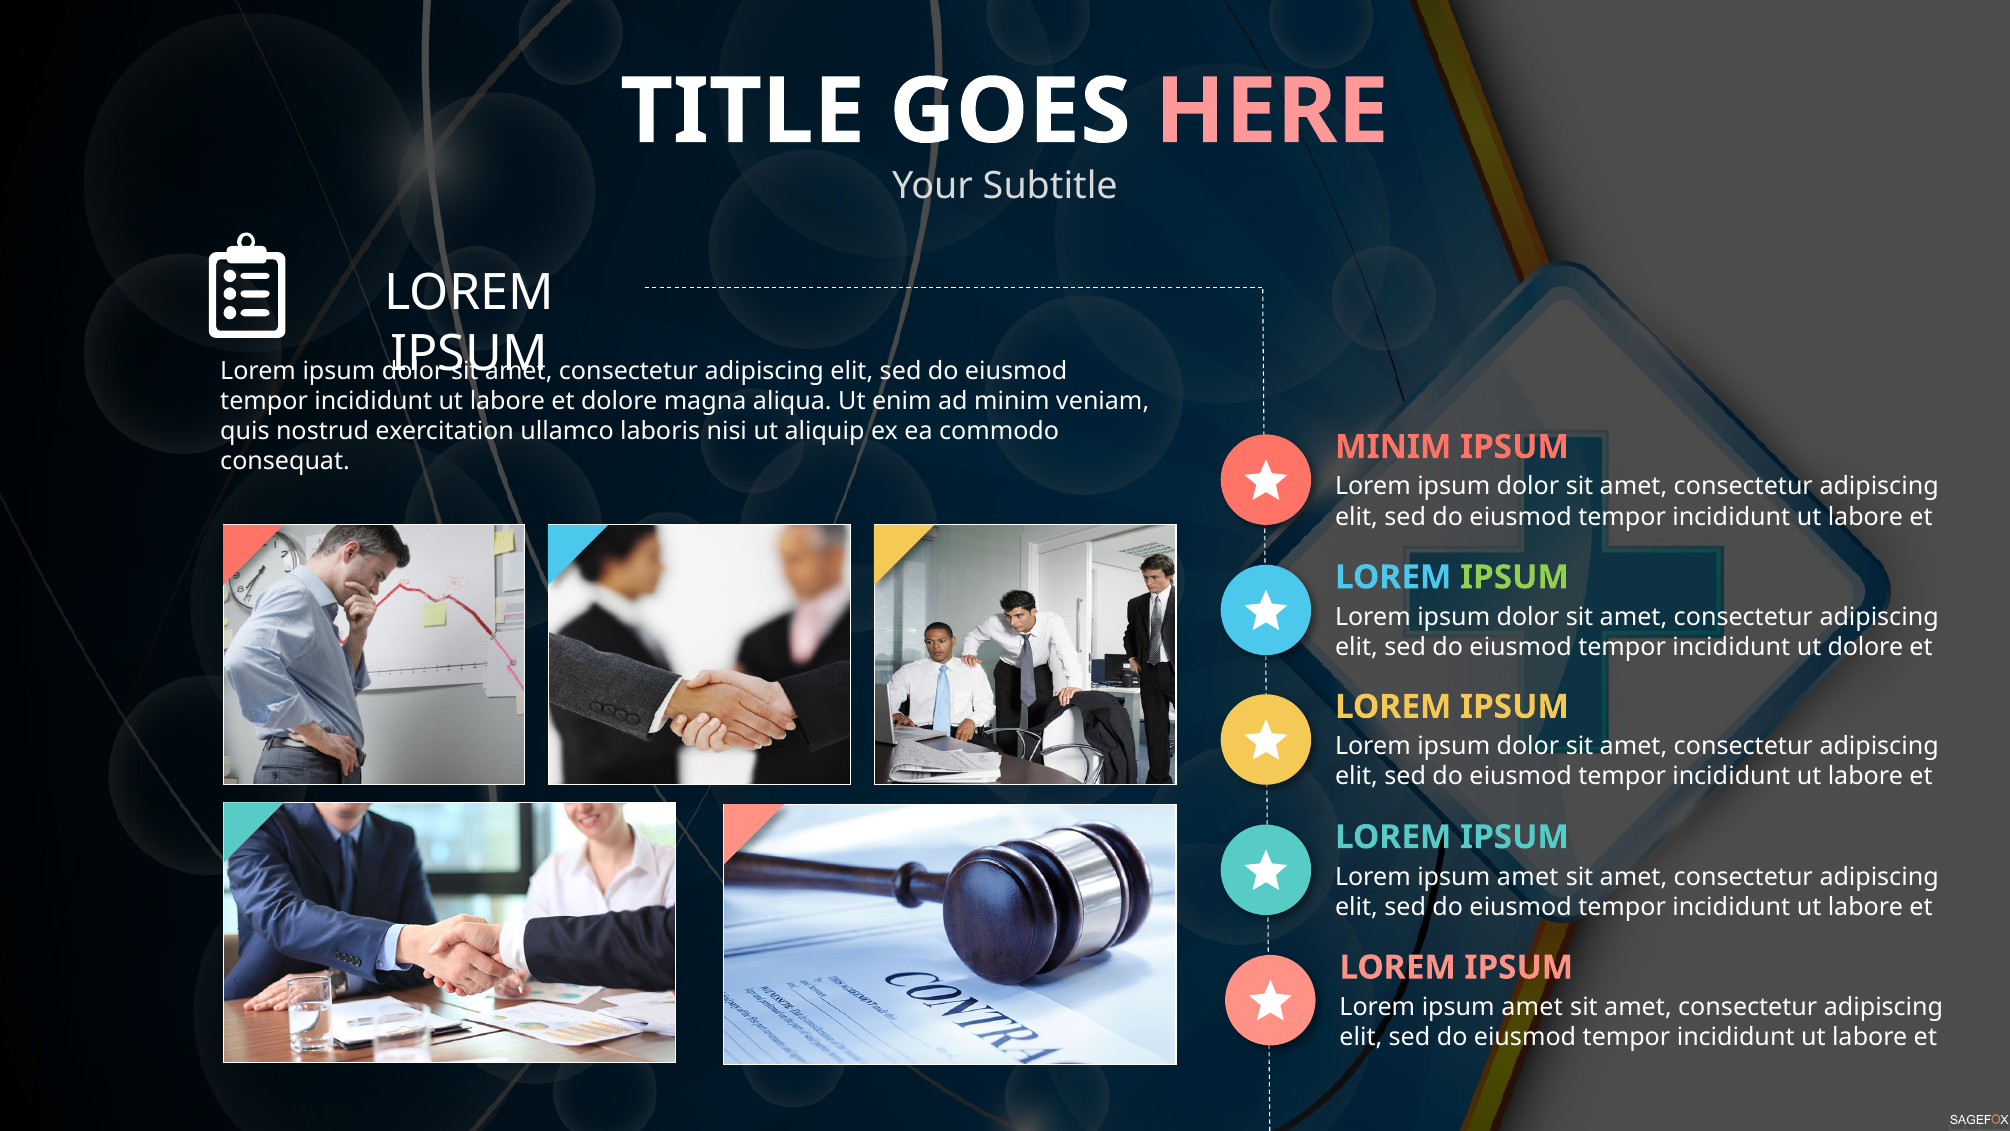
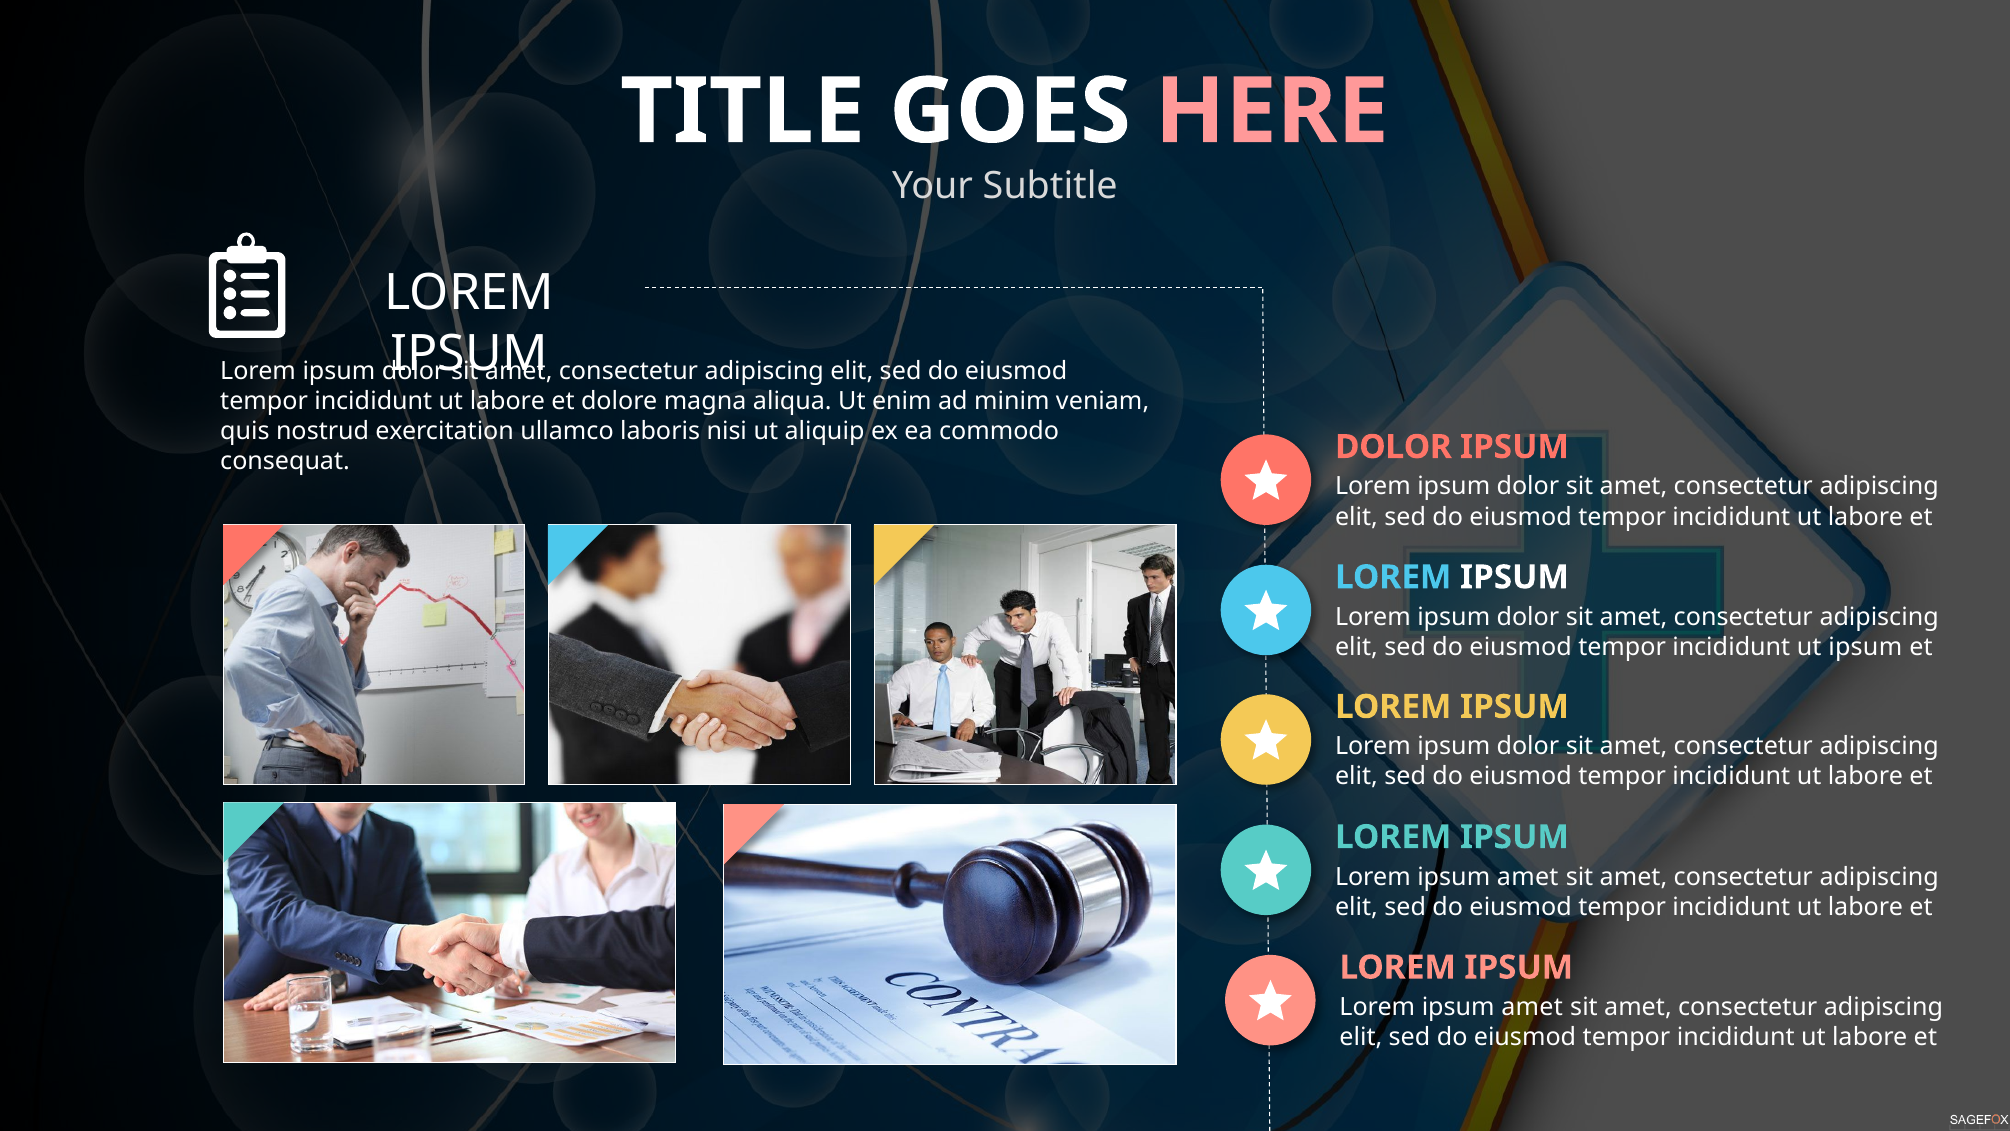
MINIM: MINIM -> DOLOR (1393, 447)
IPSUM colour: light green -> white (1514, 577)
ut dolore: dolore -> ipsum (1865, 647)
